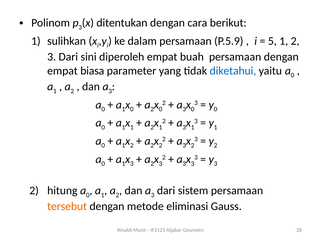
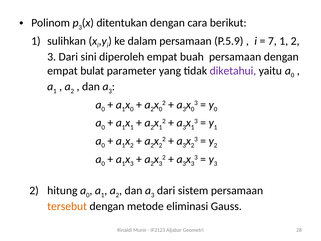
5: 5 -> 7 (272, 41)
biasa: biasa -> bulat (92, 71)
diketahui colour: blue -> purple (233, 71)
